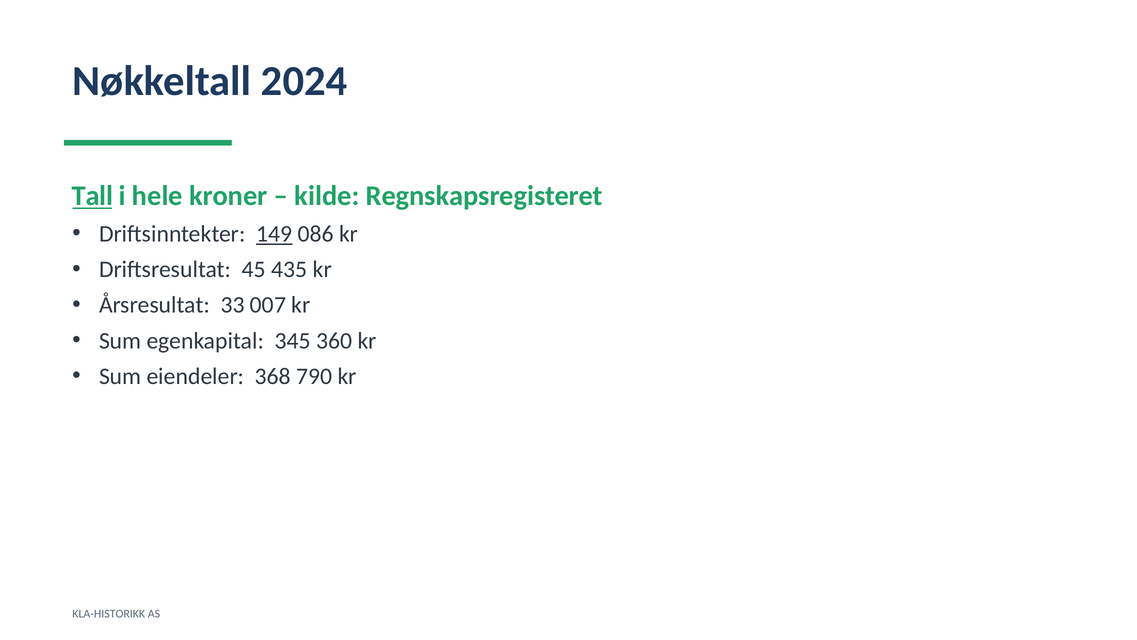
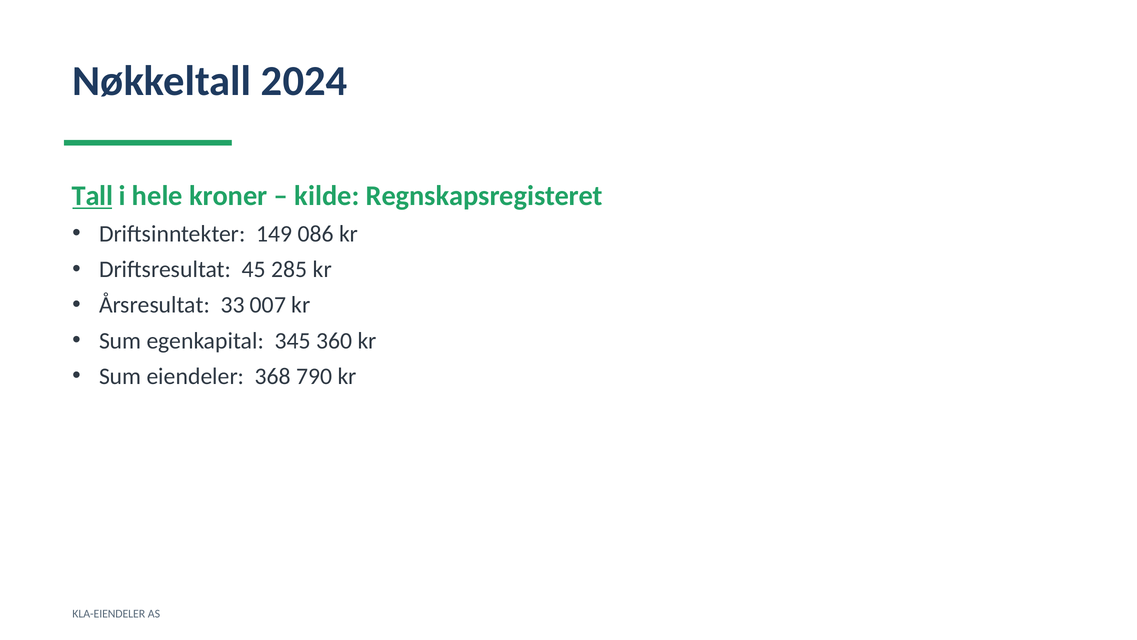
149 underline: present -> none (274, 234)
435: 435 -> 285 (289, 269)
KLA-HISTORIKK: KLA-HISTORIKK -> KLA-EIENDELER (109, 614)
